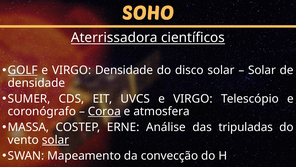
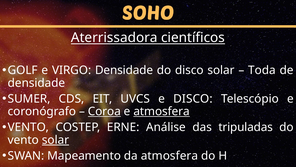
GOLF underline: present -> none (23, 70)
Solar: Solar -> Toda (262, 70)
UVCS e VIRGO: VIRGO -> DISCO (193, 98)
atmosfera underline: none -> present (162, 111)
MASSA: MASSA -> VENTO (28, 127)
da convecção: convecção -> atmosfera (169, 155)
